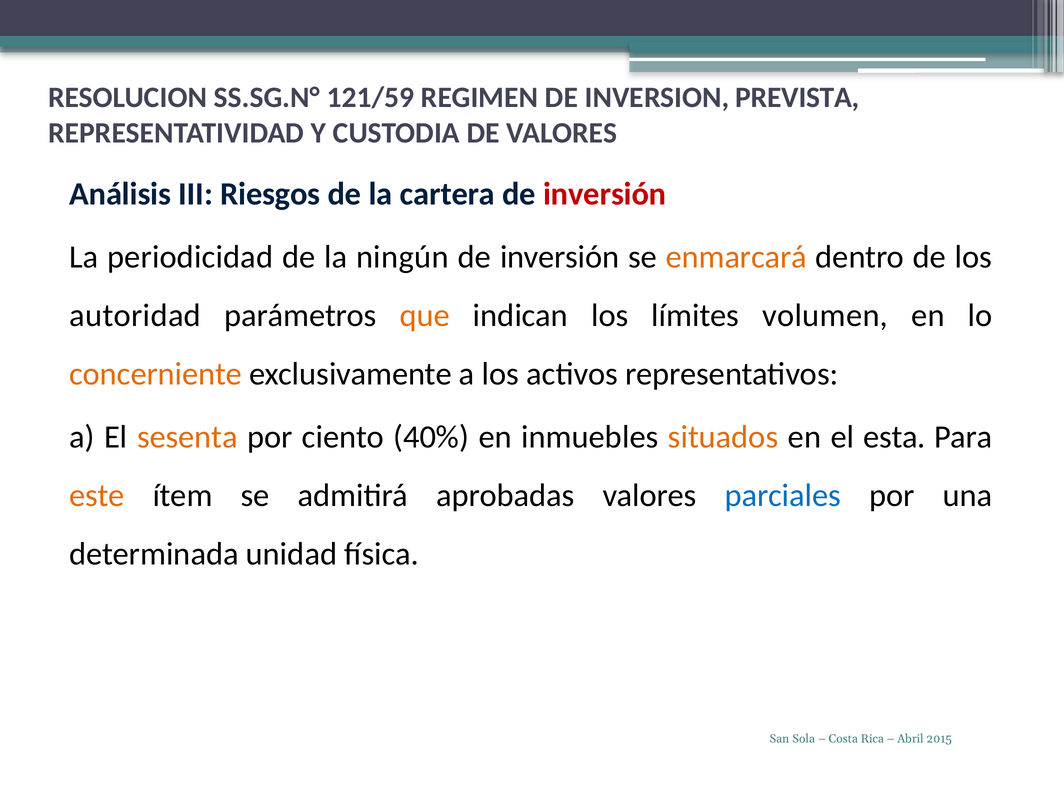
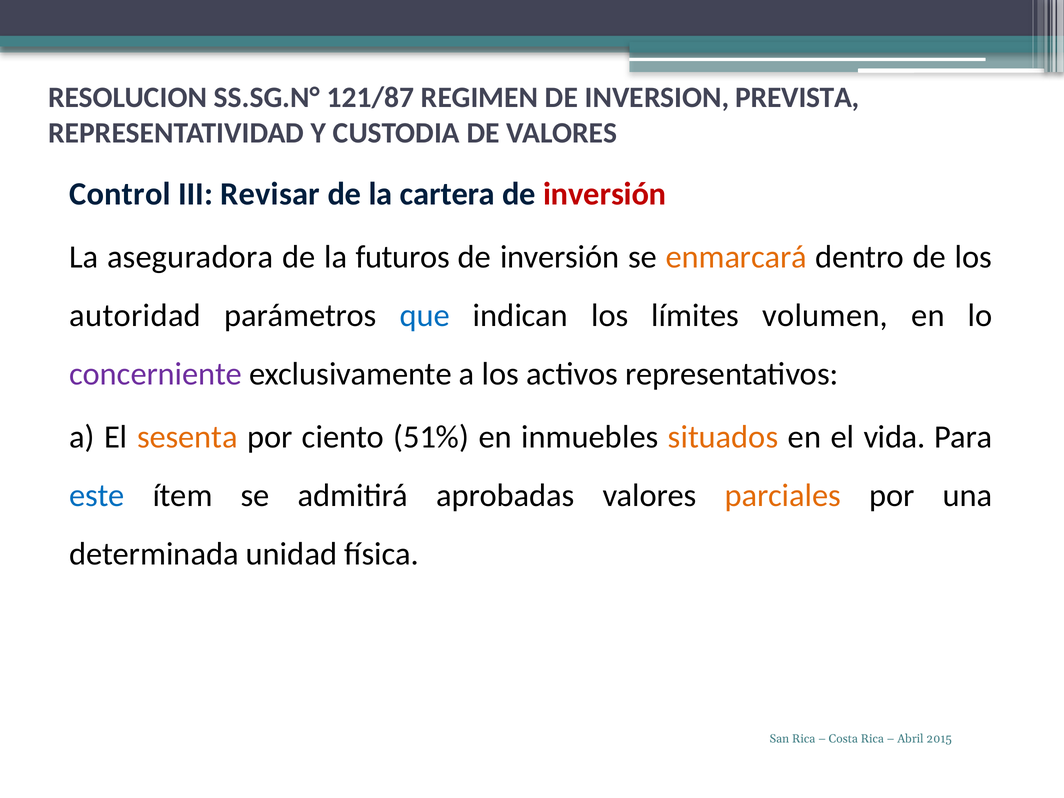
121/59: 121/59 -> 121/87 (370, 97)
Análisis: Análisis -> Control (120, 194)
Riesgos: Riesgos -> Revisar (270, 194)
periodicidad: periodicidad -> aseguradora (190, 257)
ningún: ningún -> futuros (403, 257)
que colour: orange -> blue (425, 316)
concerniente colour: orange -> purple (156, 374)
40%: 40% -> 51% (431, 437)
esta: esta -> vida (894, 437)
este colour: orange -> blue (97, 495)
parciales colour: blue -> orange (783, 495)
San Sola: Sola -> Rica (804, 739)
